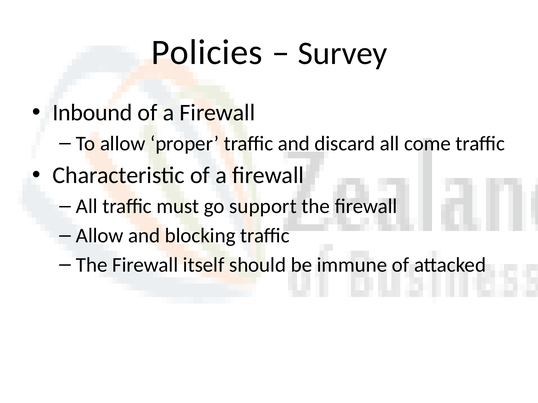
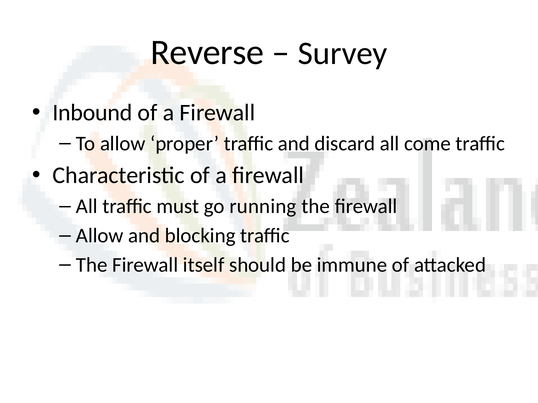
Policies: Policies -> Reverse (207, 52)
support: support -> running (263, 207)
